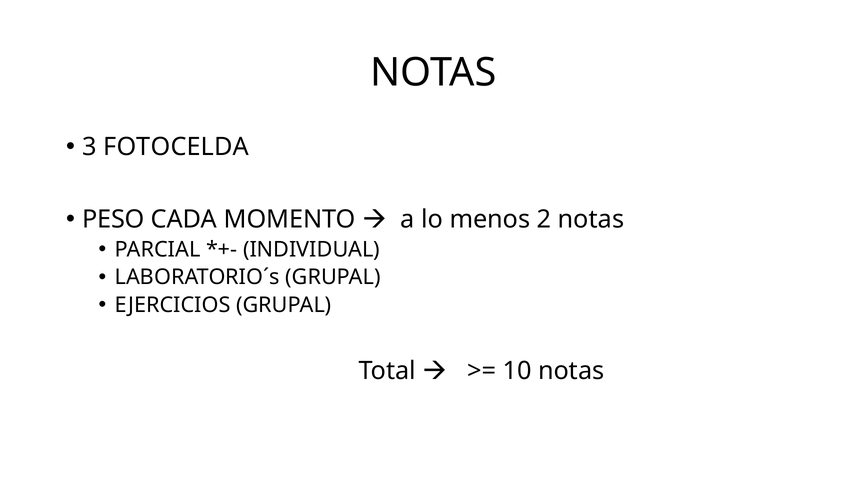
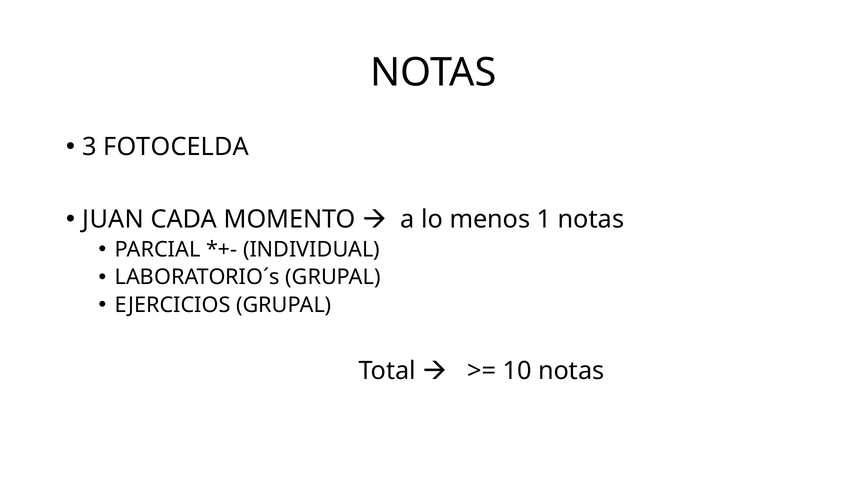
PESO: PESO -> JUAN (113, 219)
2: 2 -> 1 (544, 219)
